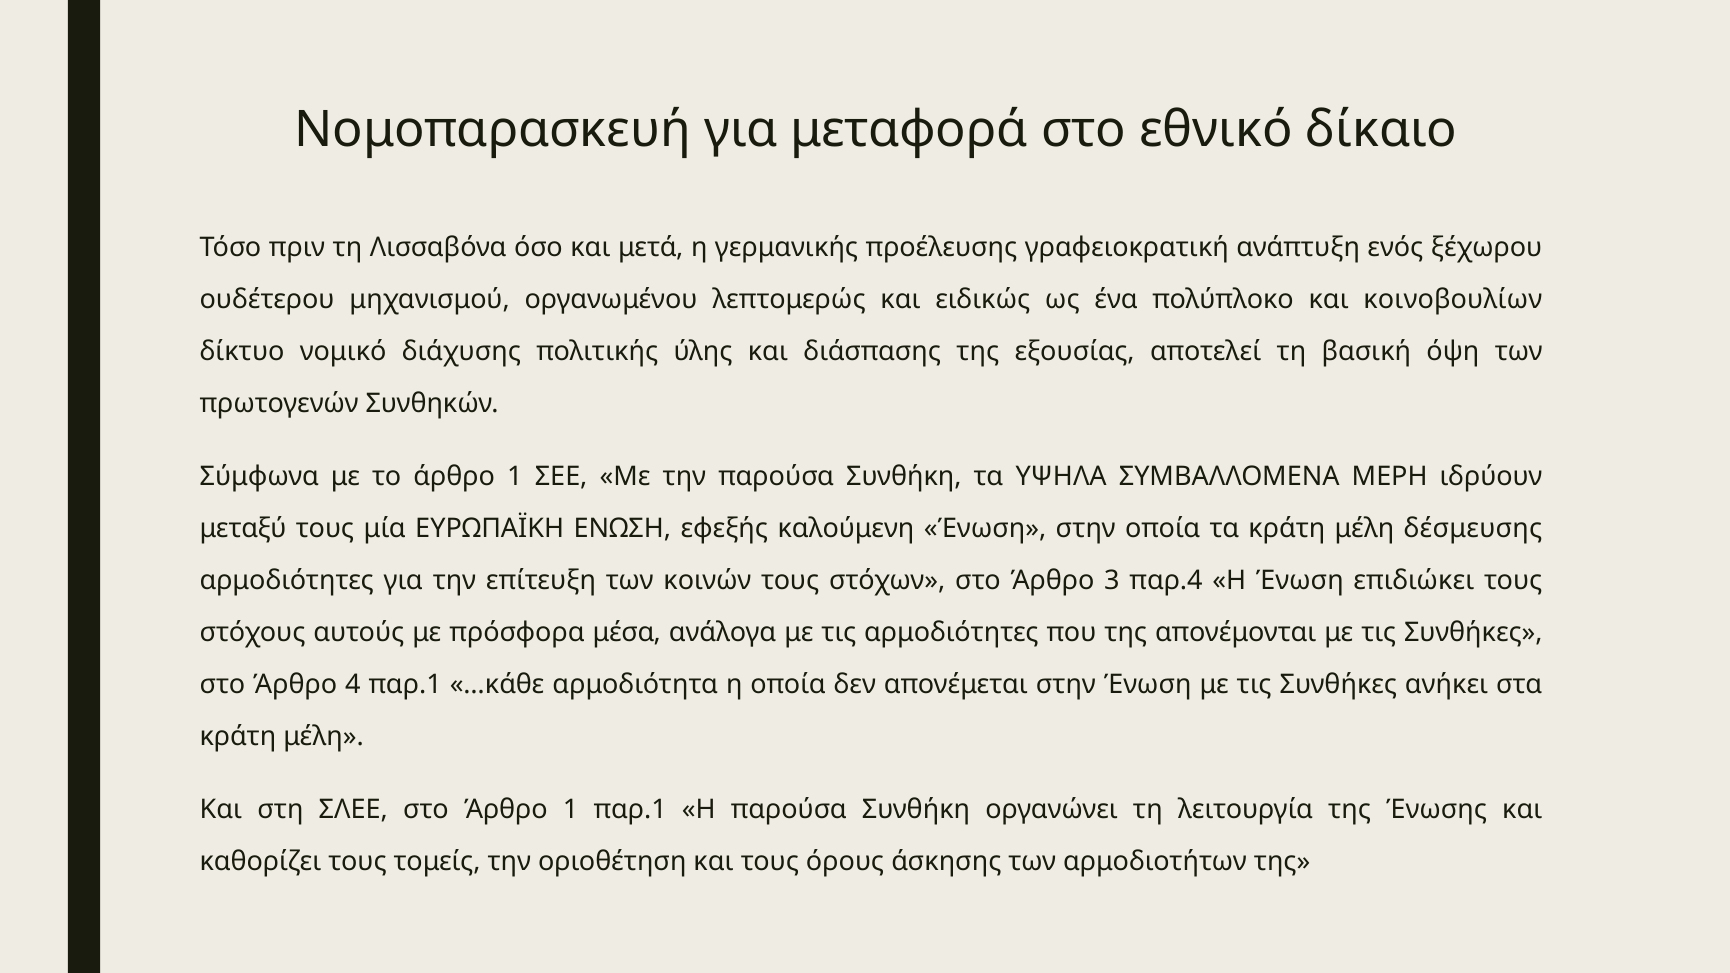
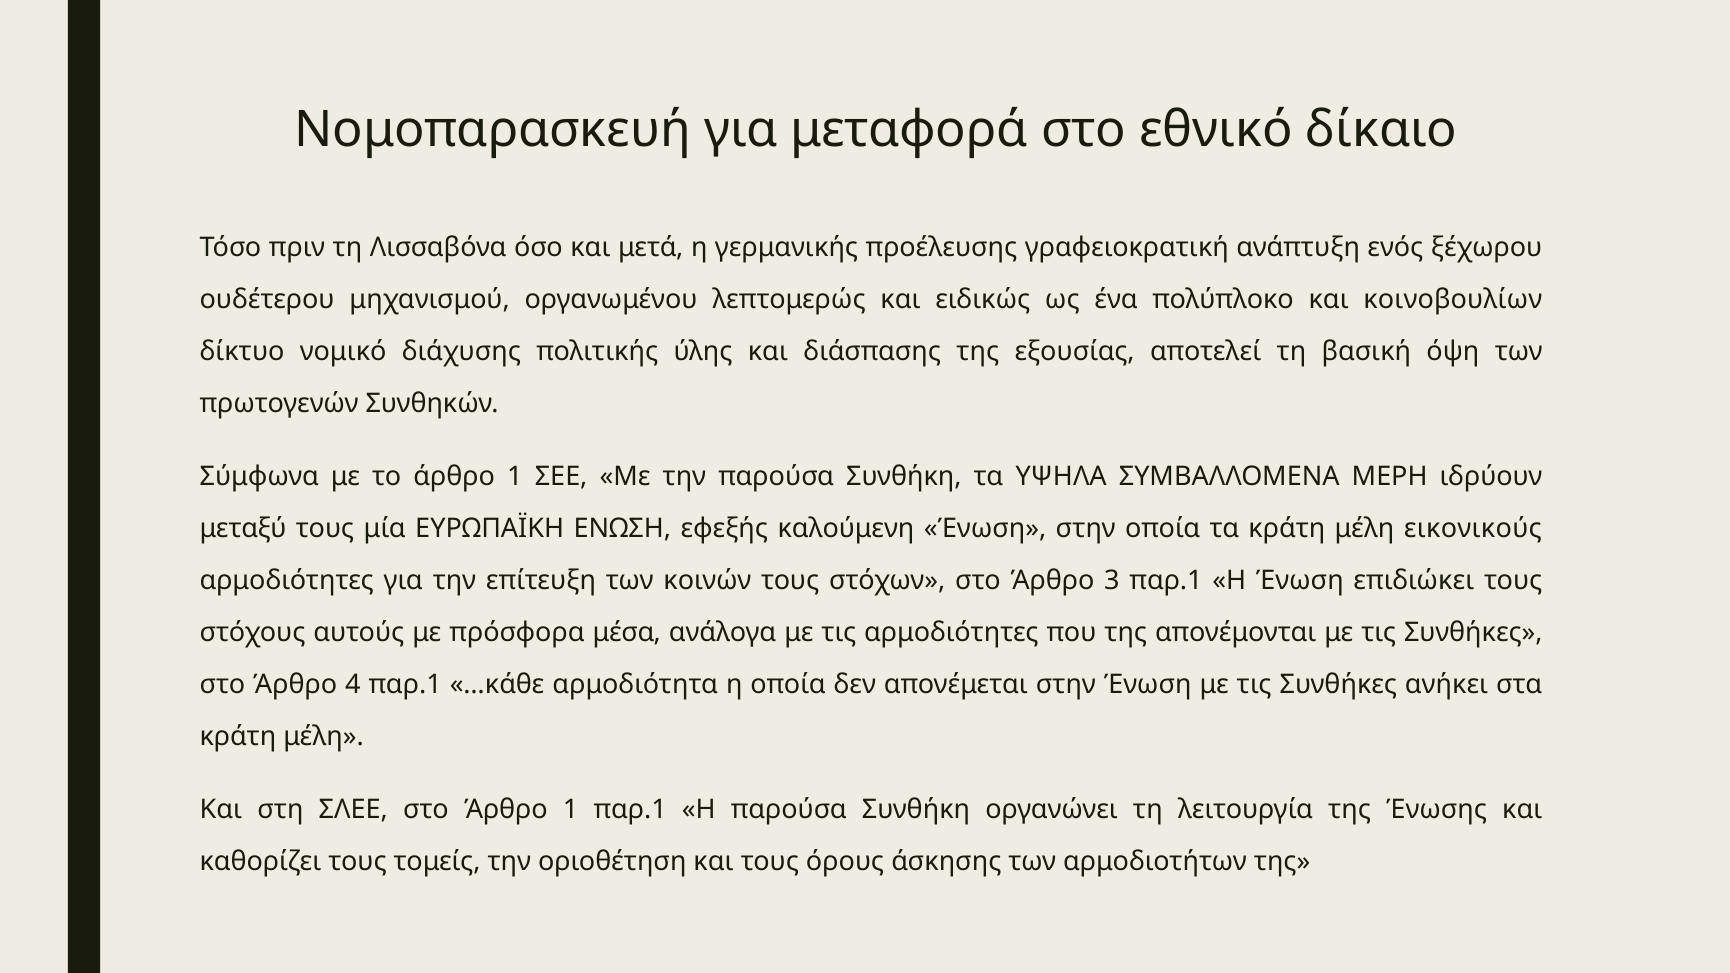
δέσμευσης: δέσμευσης -> εικονικούς (1473, 529)
3 παρ.4: παρ.4 -> παρ.1 (1166, 581)
